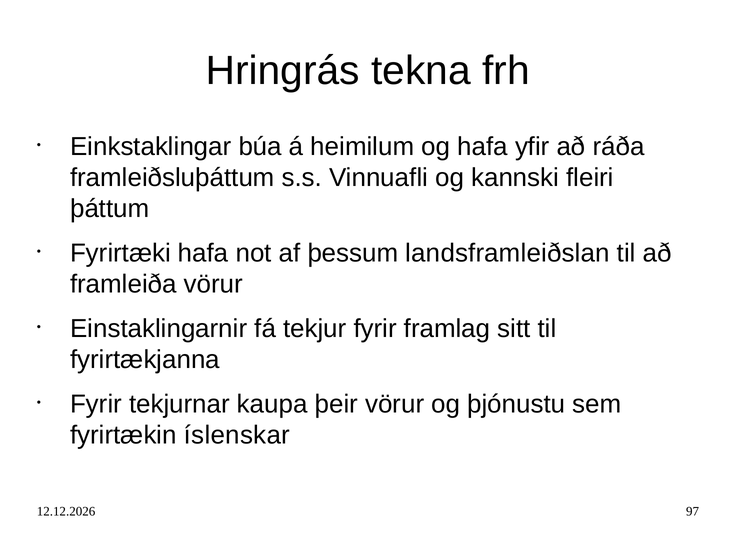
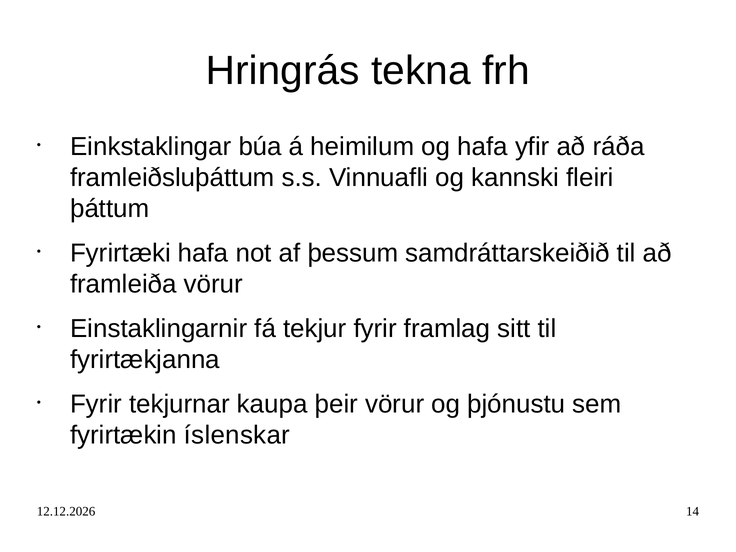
landsframleiðslan: landsframleiðslan -> samdráttarskeiðið (508, 253)
97: 97 -> 14 (693, 512)
